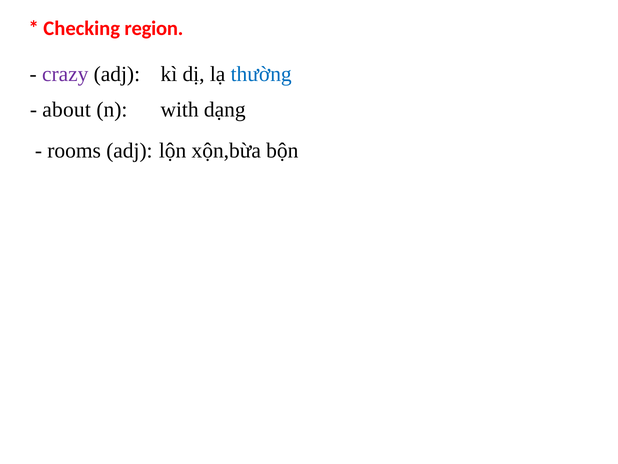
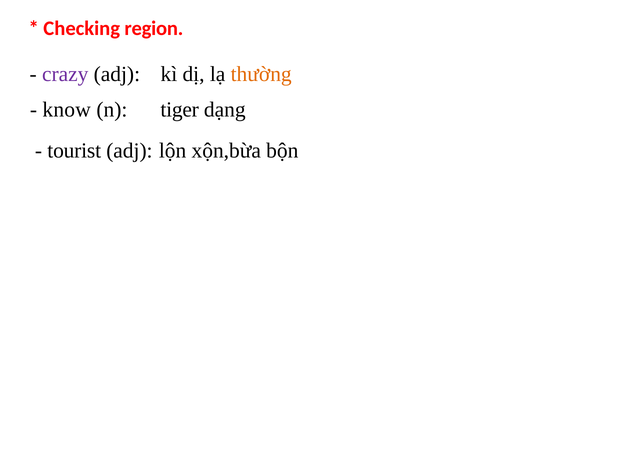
thường colour: blue -> orange (261, 74)
about: about -> know (67, 109)
with: with -> tiger (180, 109)
rooms: rooms -> tourist (74, 151)
